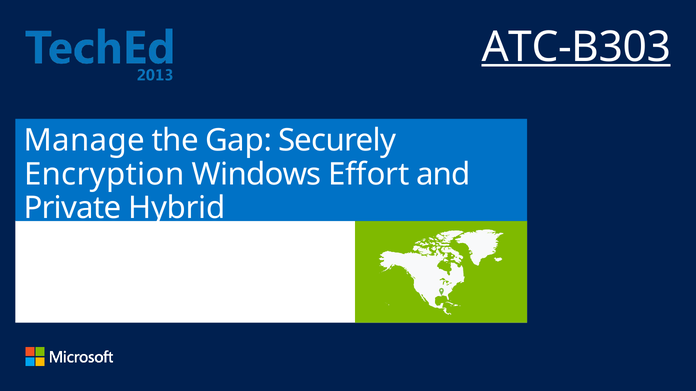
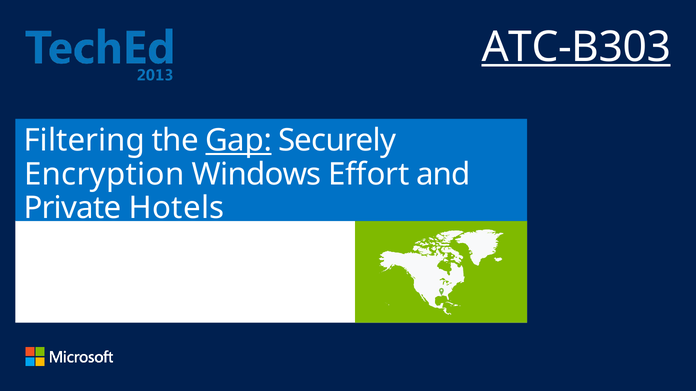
Manage: Manage -> Filtering (84, 141)
Gap underline: none -> present (238, 141)
Hybrid: Hybrid -> Hotels (177, 208)
